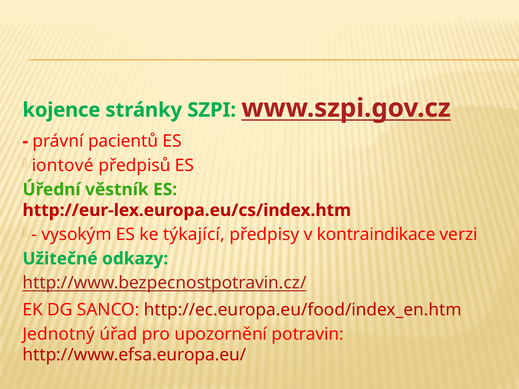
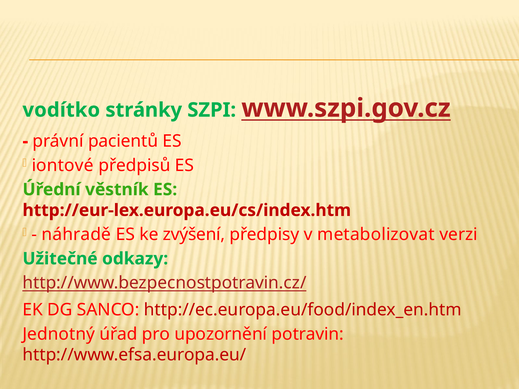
kojence: kojence -> vodítko (61, 110)
vysokým: vysokým -> náhradě (76, 235)
týkající: týkající -> zvýšení (194, 235)
kontraindikace: kontraindikace -> metabolizovat (376, 235)
